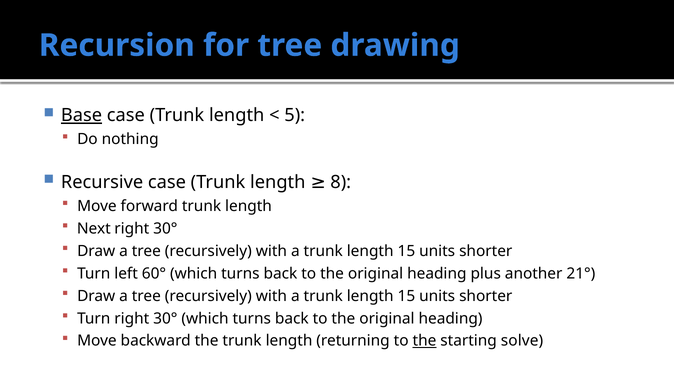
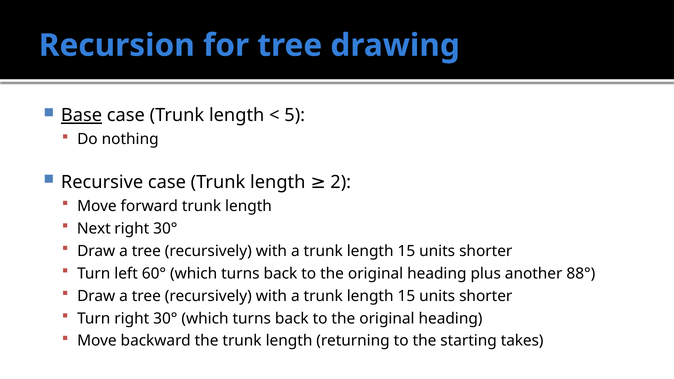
8: 8 -> 2 (341, 182)
21°: 21° -> 88° (581, 274)
the underline: present -> none (424, 341)
solve: solve -> takes (522, 341)
